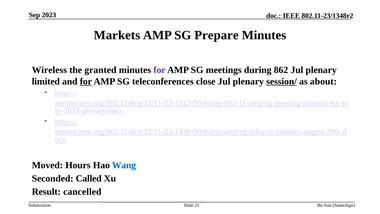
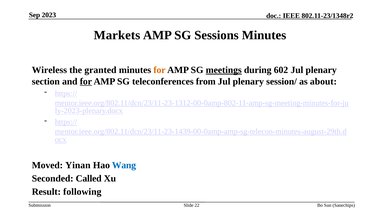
Prepare: Prepare -> Sessions (217, 35)
for colour: purple -> orange (160, 70)
meetings underline: none -> present (224, 70)
862: 862 -> 602 (281, 70)
limited: limited -> section (46, 81)
close: close -> from (206, 81)
session/ underline: present -> none (282, 81)
Hours: Hours -> Yinan (78, 165)
cancelled: cancelled -> following (82, 192)
